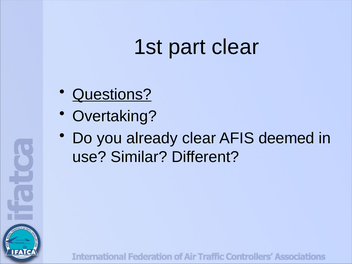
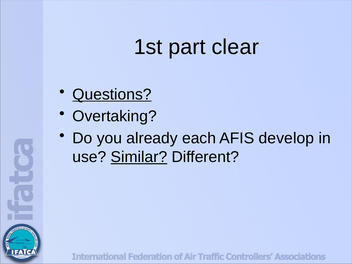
already clear: clear -> each (199, 138)
deemed: deemed -> develop (286, 138)
Similar underline: none -> present (139, 157)
